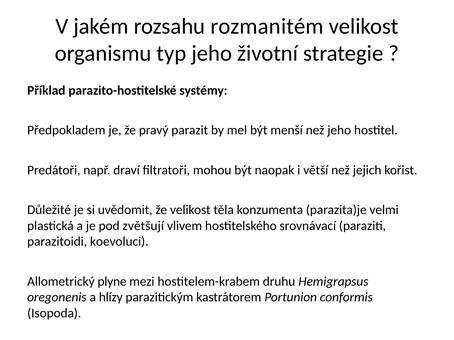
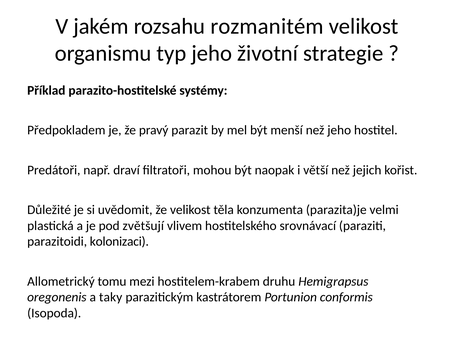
koevoluci: koevoluci -> kolonizaci (119, 242)
plyne: plyne -> tomu (112, 282)
hlízy: hlízy -> taky (111, 298)
